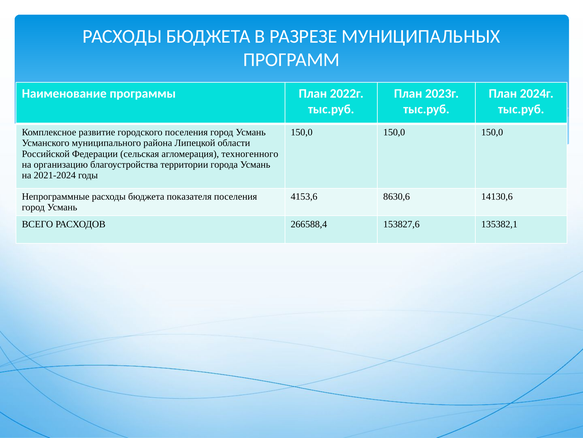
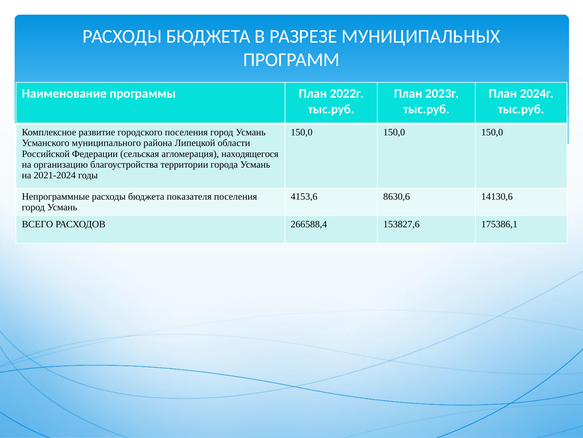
техногенного: техногенного -> находящегося (250, 154)
135382,1: 135382,1 -> 175386,1 (499, 224)
